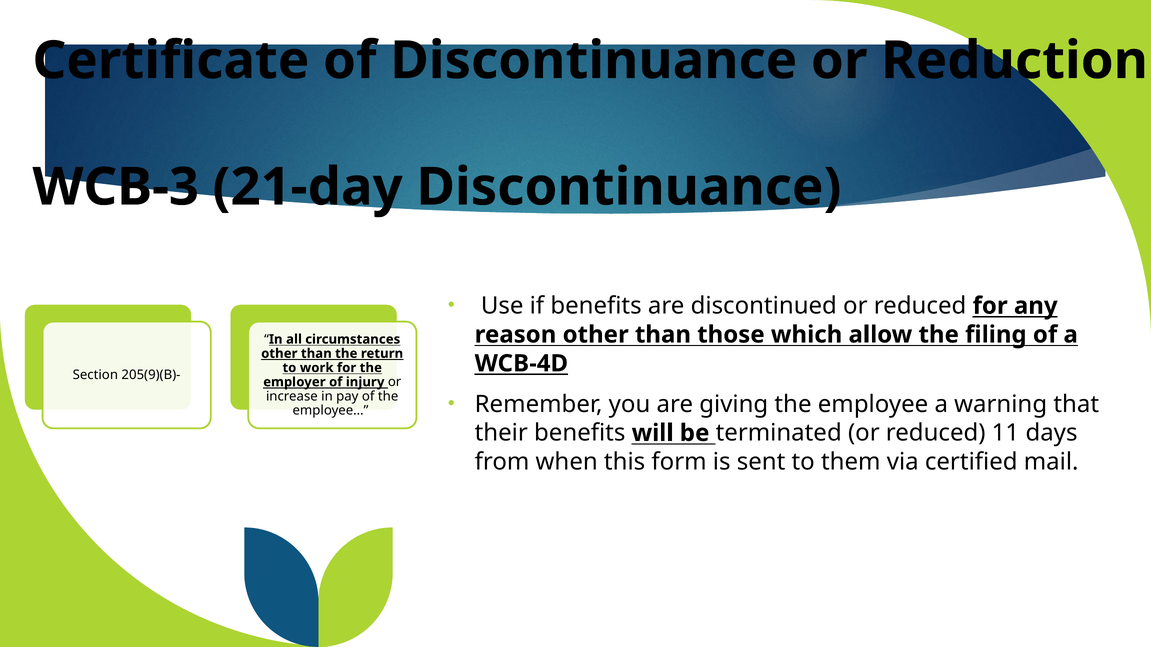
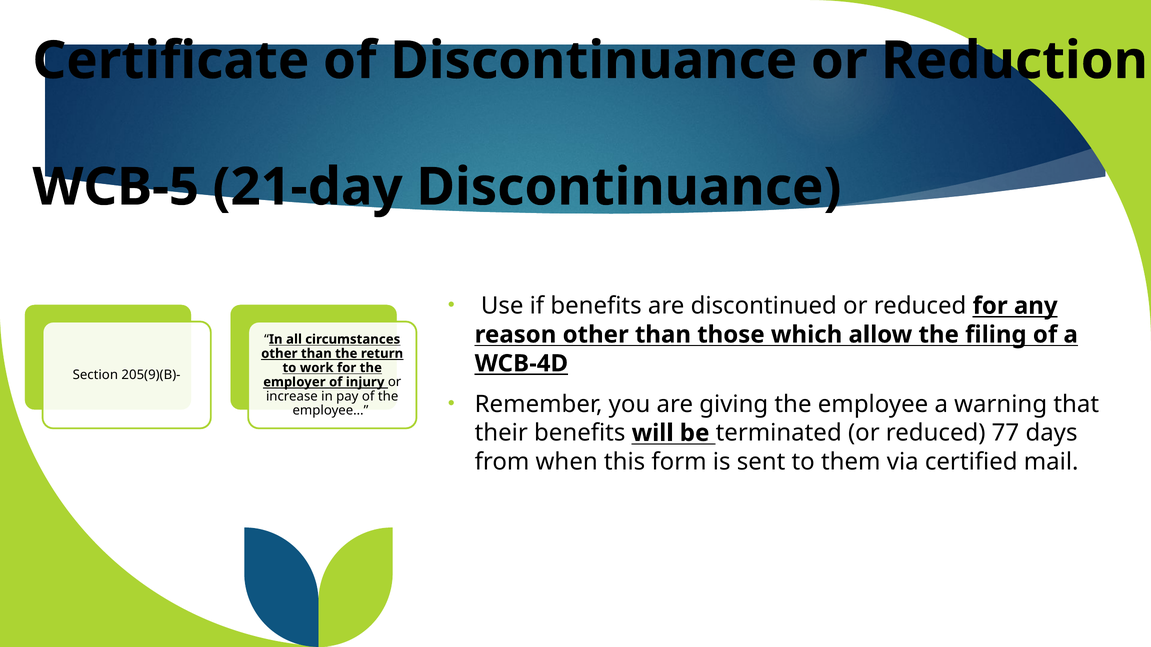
WCB-3: WCB-3 -> WCB-5 (116, 187)
11: 11 -> 77 (1005, 433)
